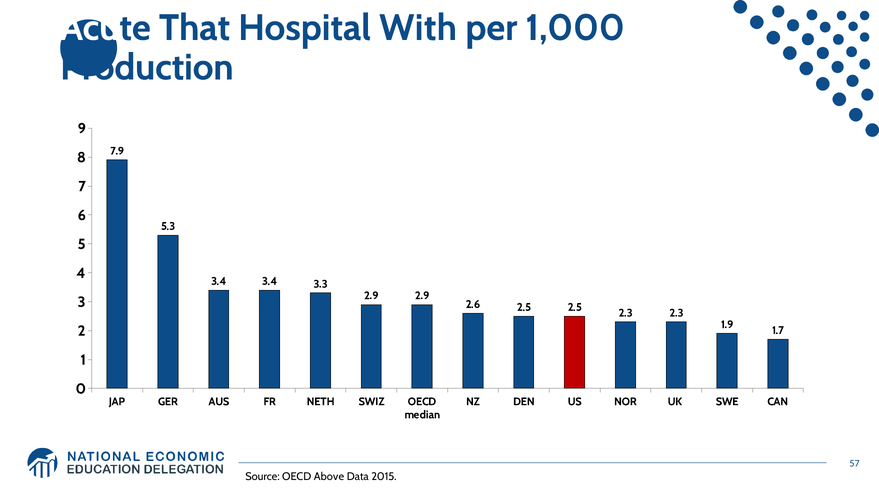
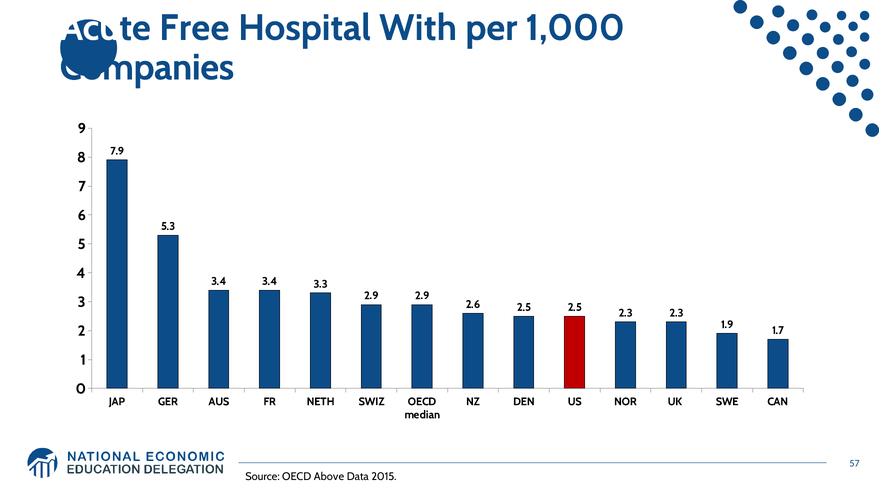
That: That -> Free (194, 28)
Production: Production -> Companies (147, 67)
